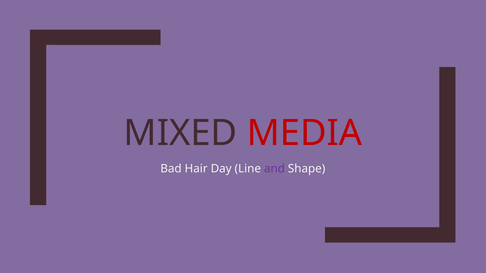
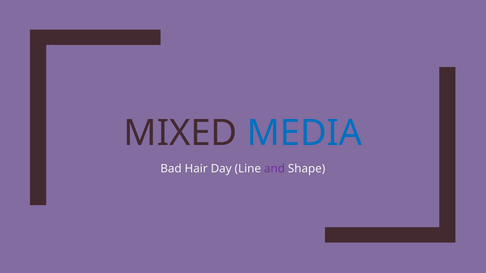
MEDIA colour: red -> blue (304, 133)
